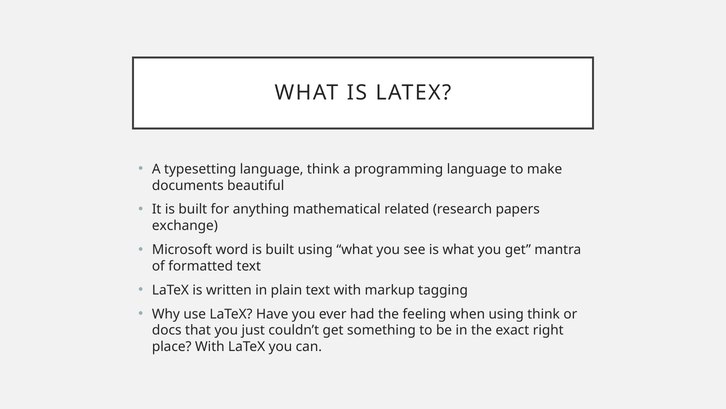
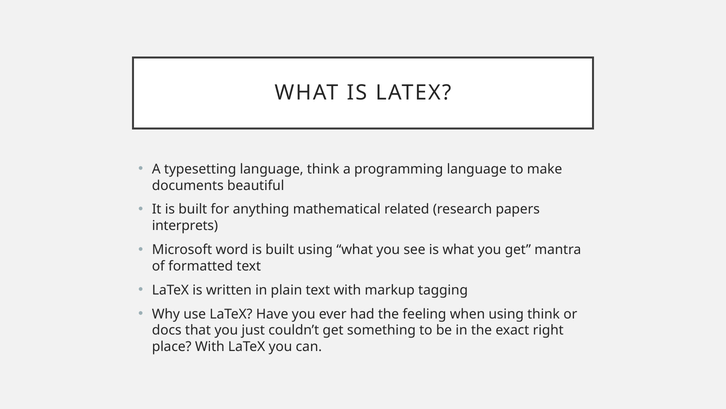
exchange: exchange -> interprets (185, 226)
